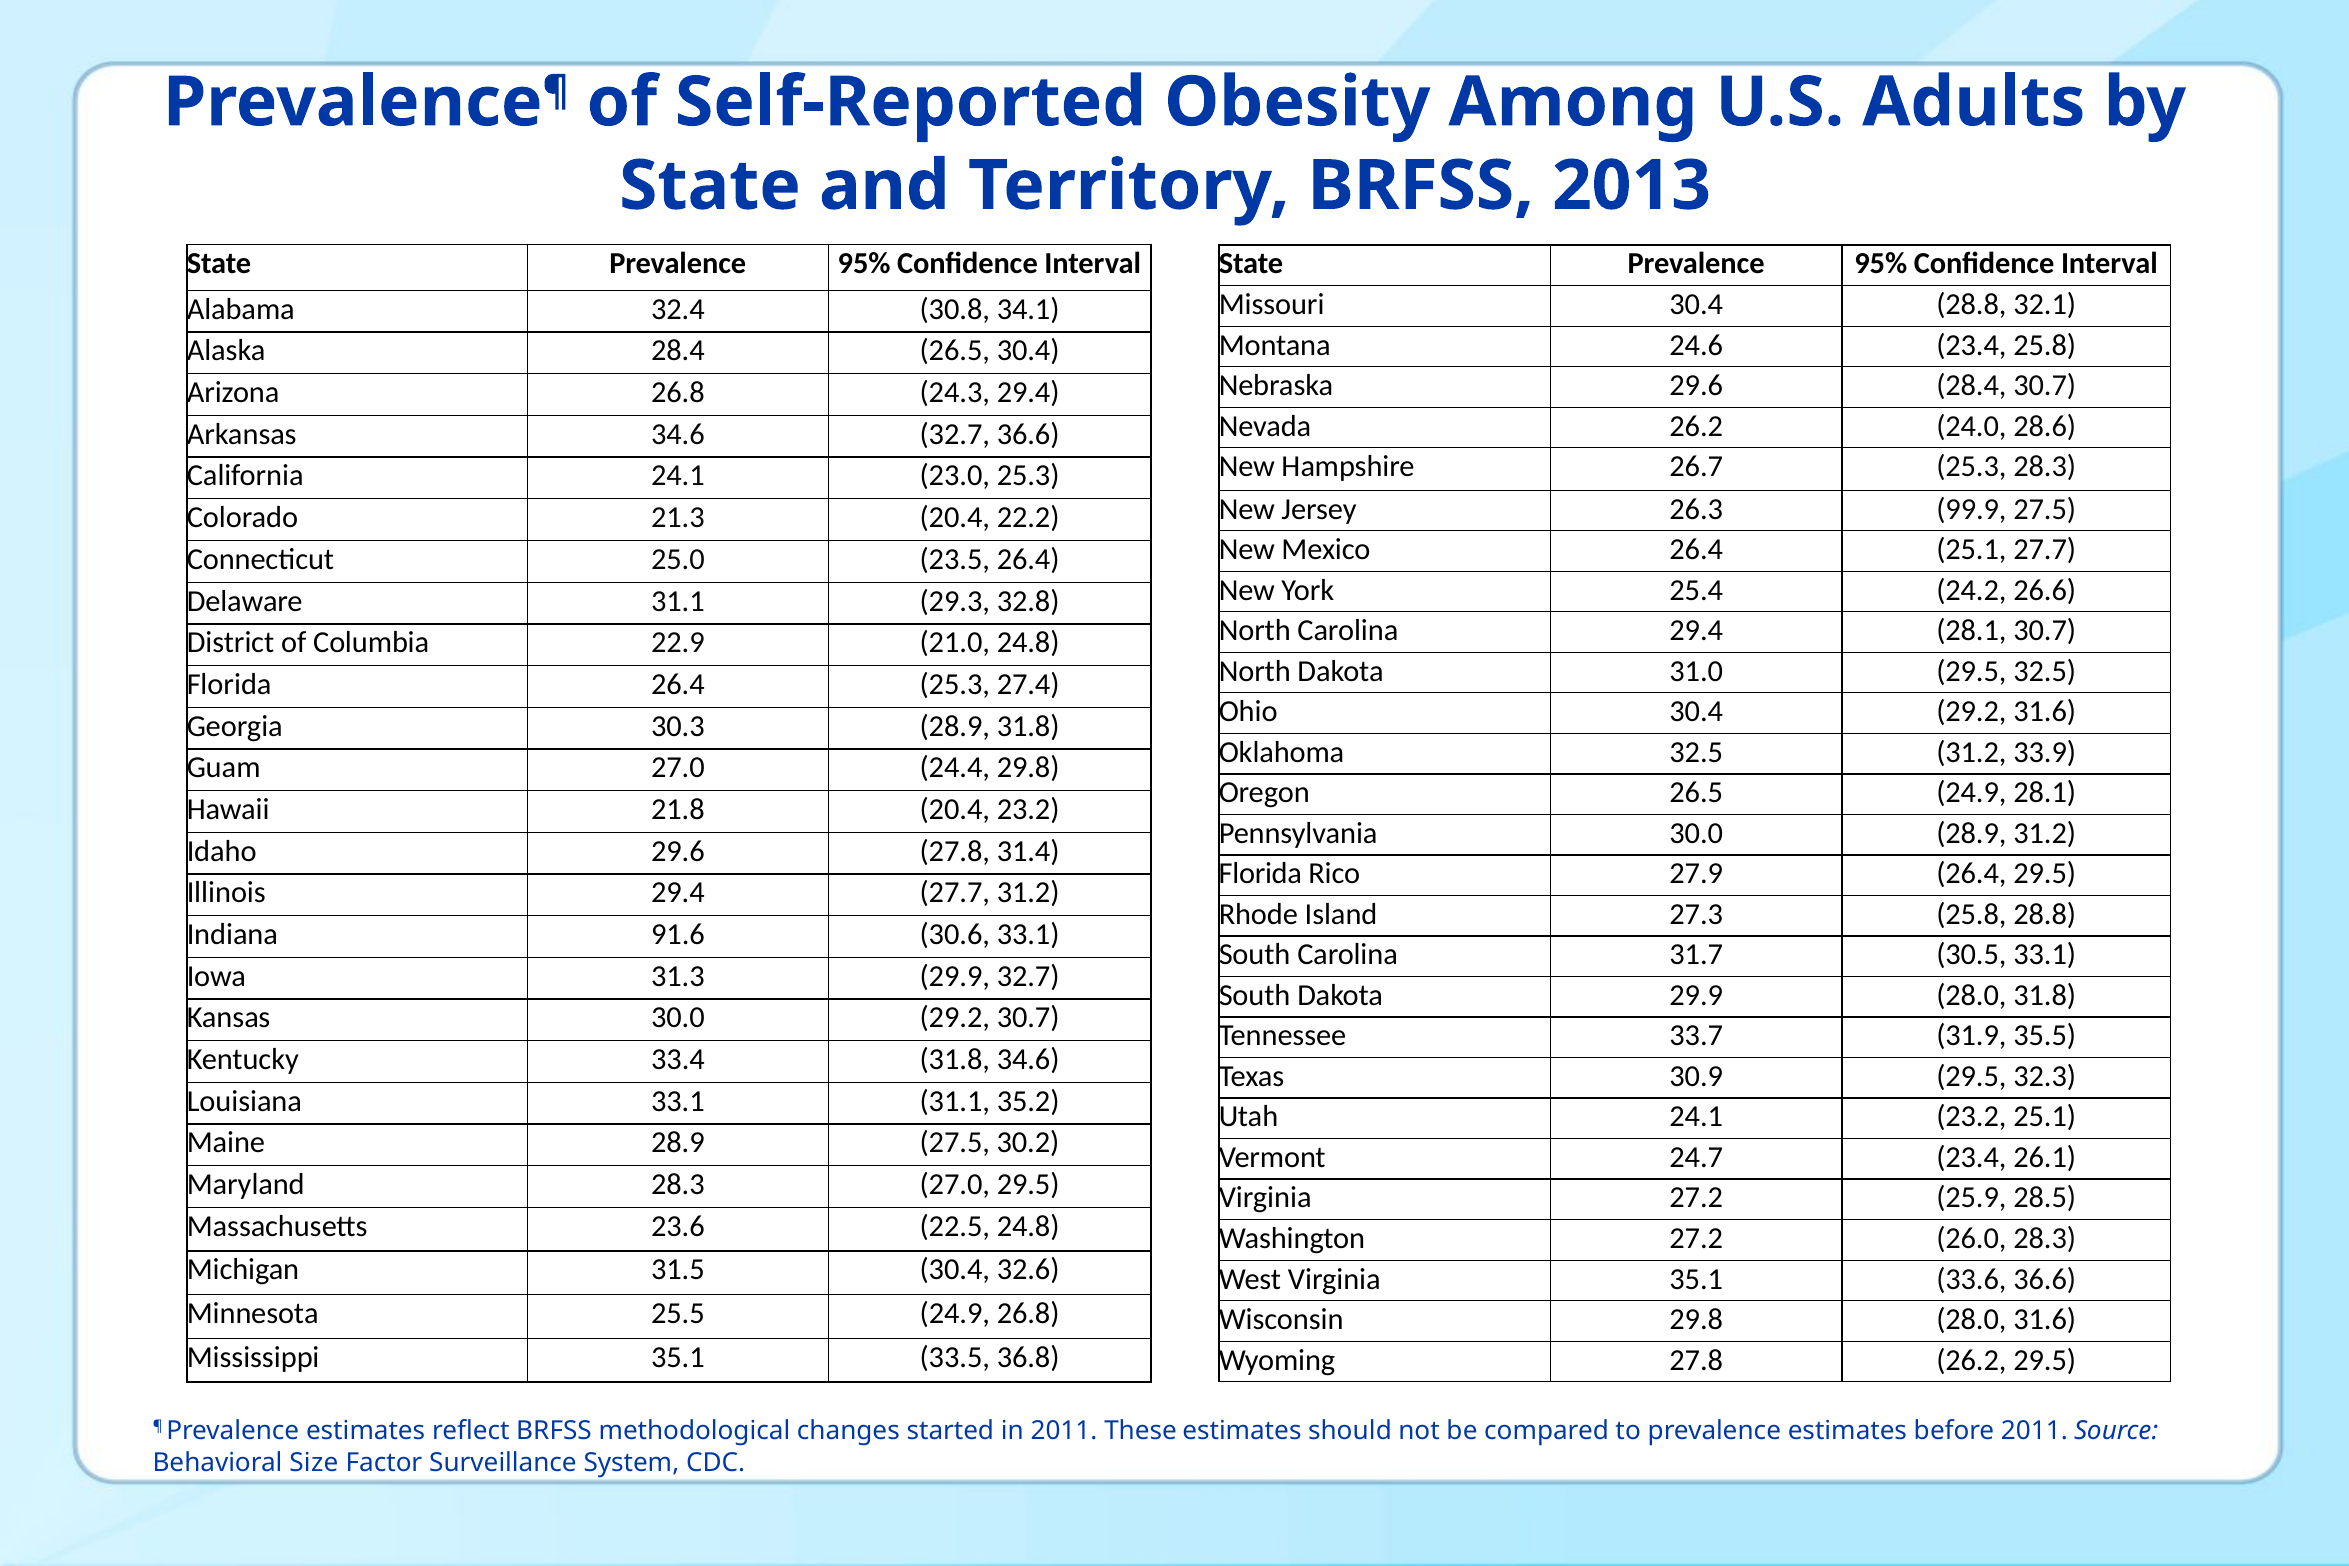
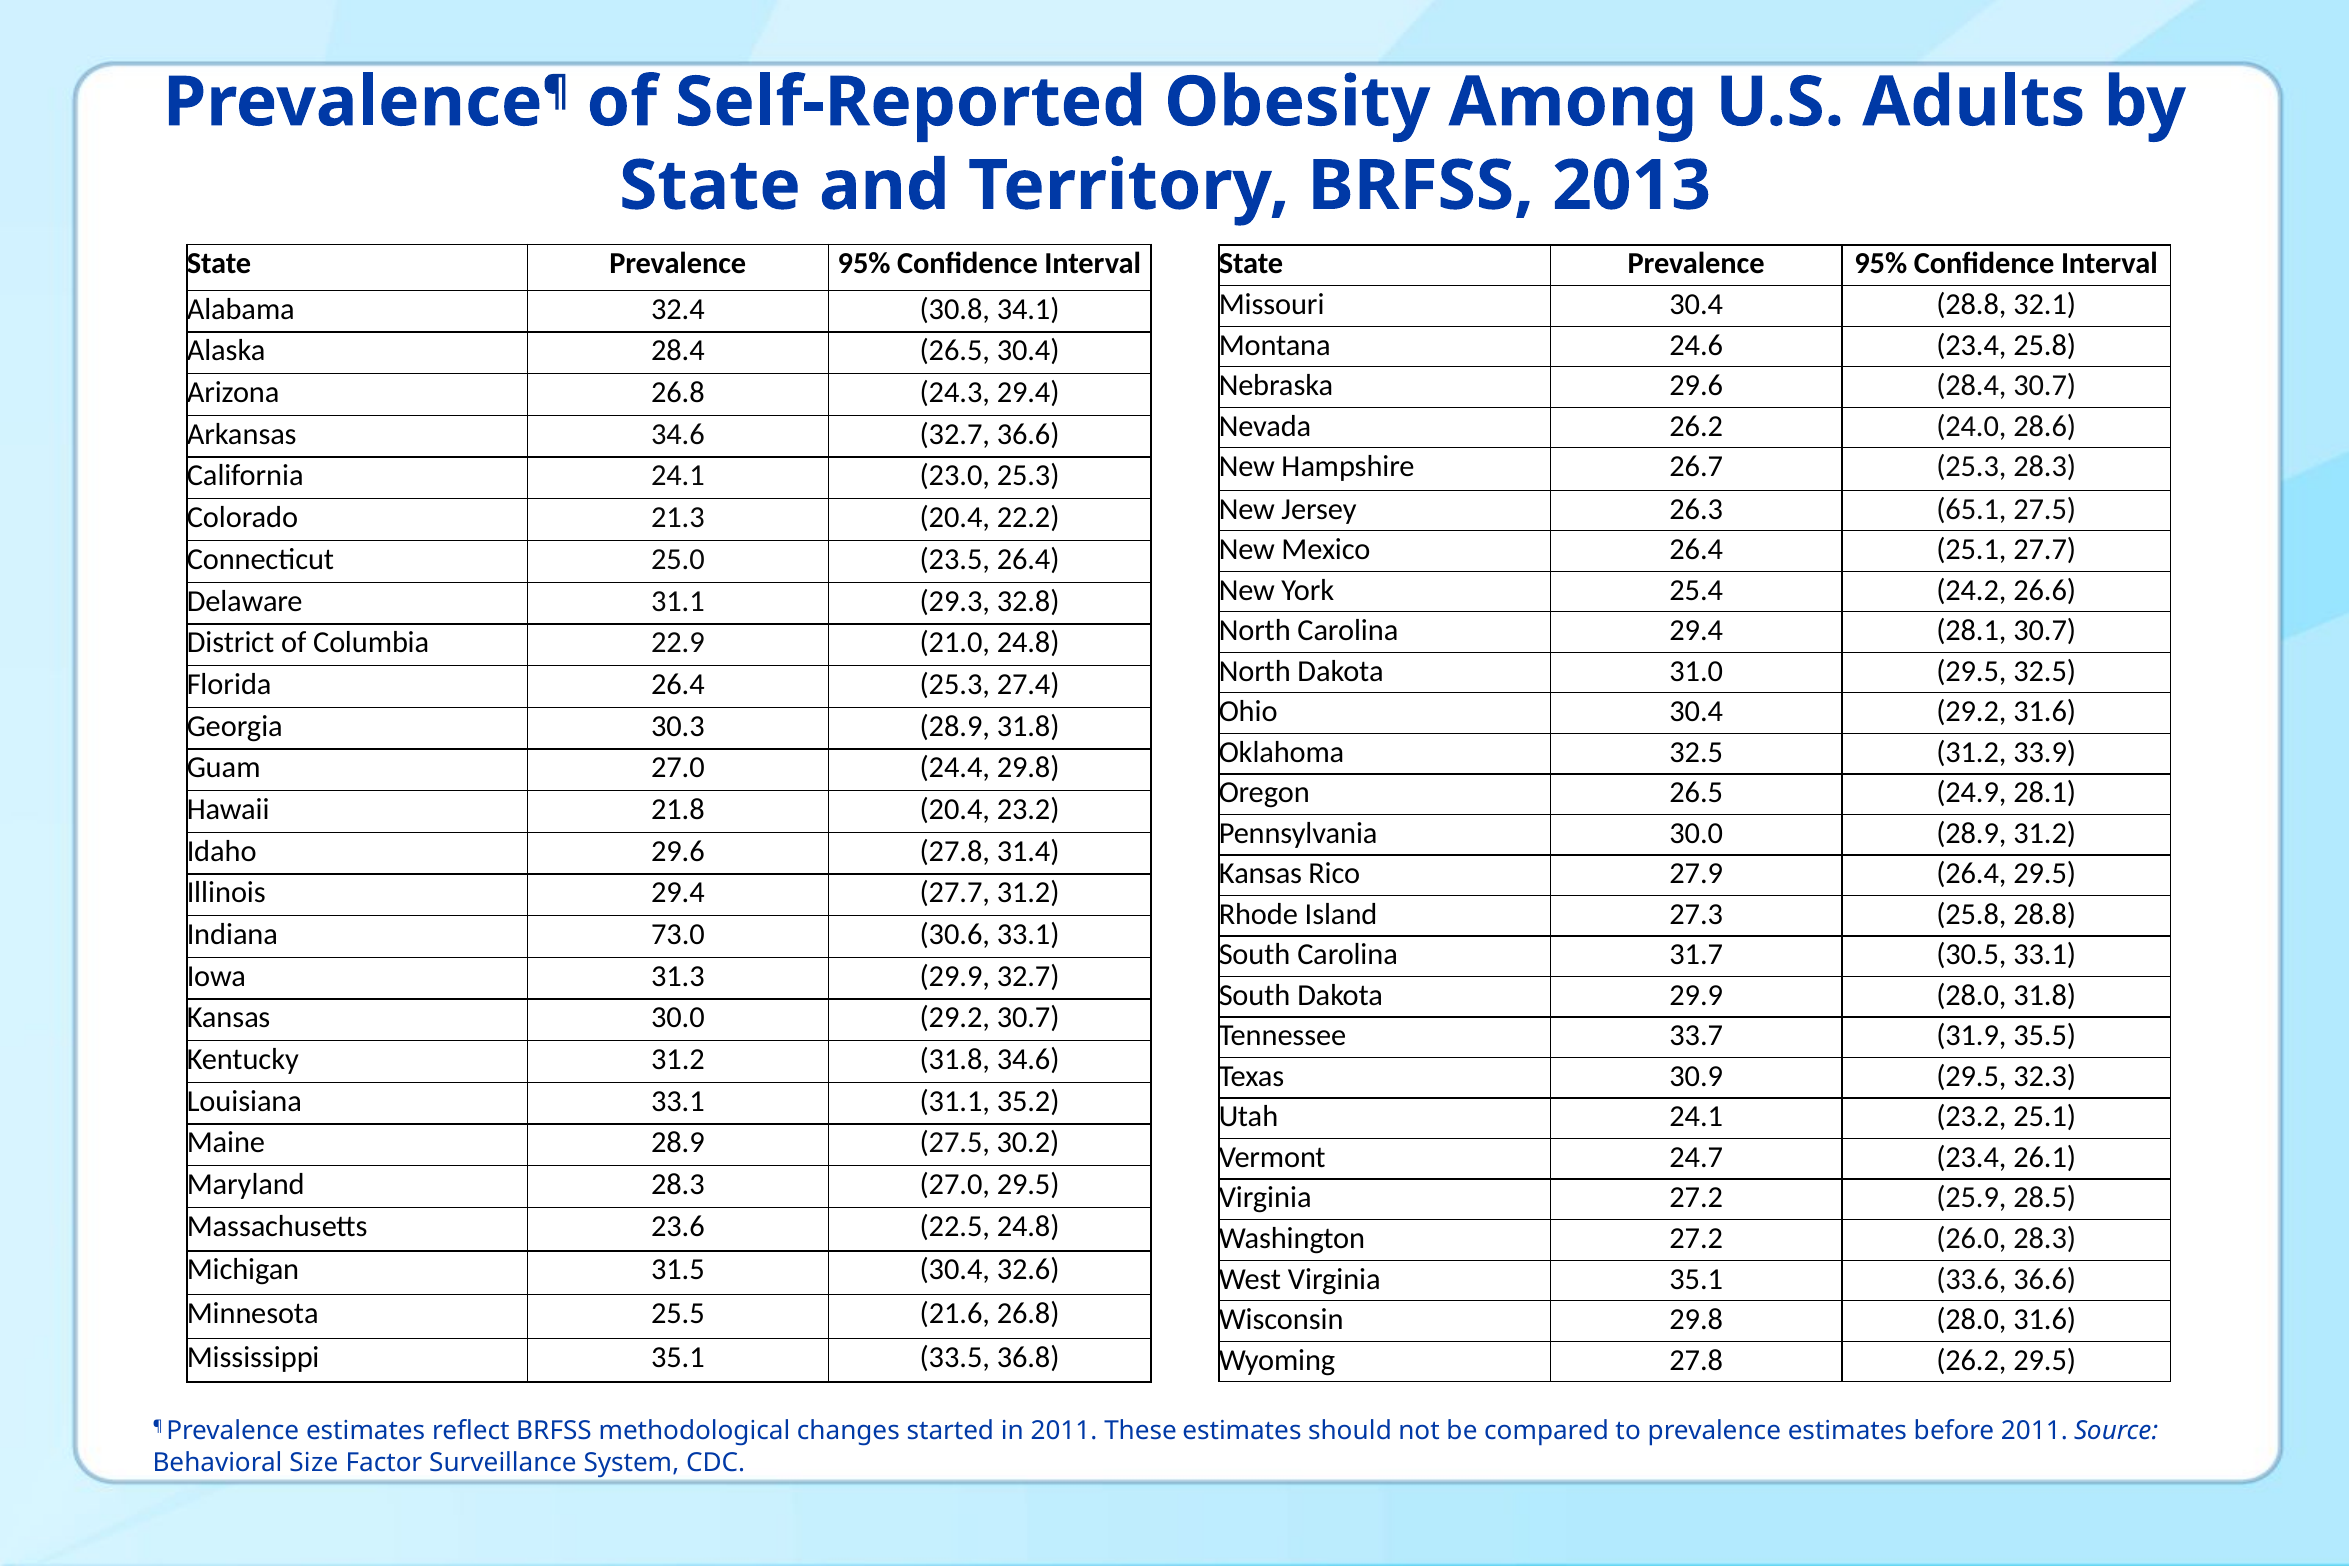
99.9: 99.9 -> 65.1 (1971, 509)
Florida: Florida -> Kansas (1260, 874)
91.6: 91.6 -> 73.0 (678, 934)
Kentucky 33.4: 33.4 -> 31.2 (678, 1059)
25.5 24.9: 24.9 -> 21.6 (955, 1313)
